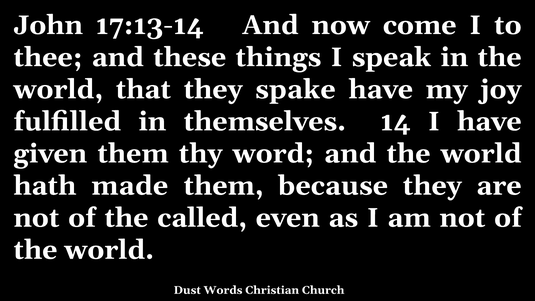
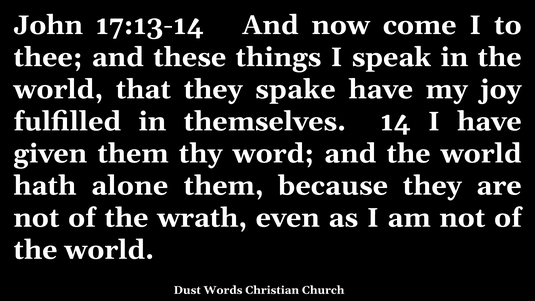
made: made -> alone (130, 186)
called: called -> wrath (202, 218)
